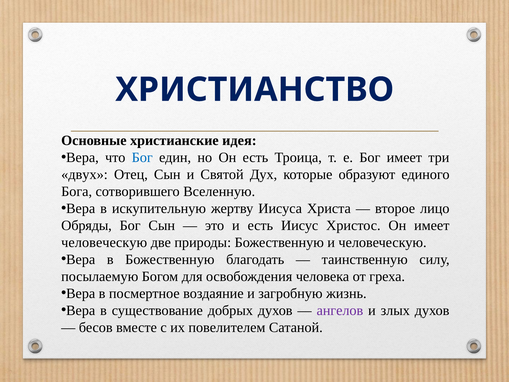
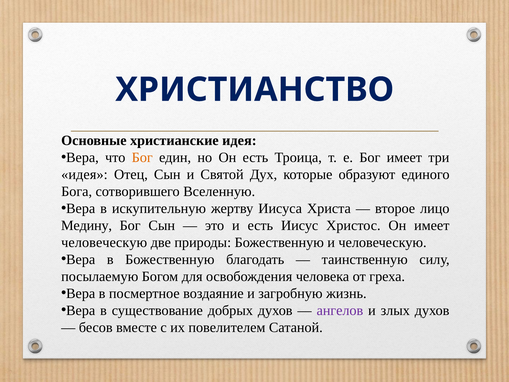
Бог colour: blue -> orange (142, 157)
двух: двух -> идея (84, 174)
Обряды: Обряды -> Медину (87, 225)
